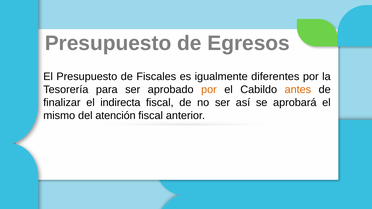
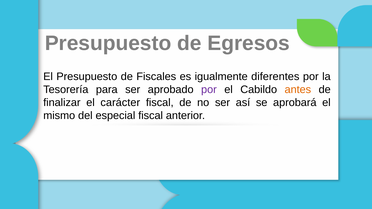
por colour: orange -> purple (209, 90)
indirecta: indirecta -> carácter (120, 103)
atención: atención -> especial (115, 116)
